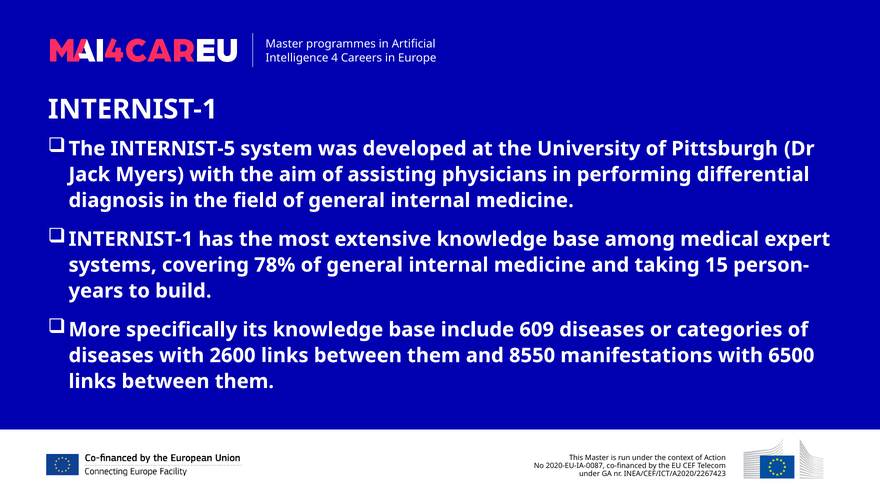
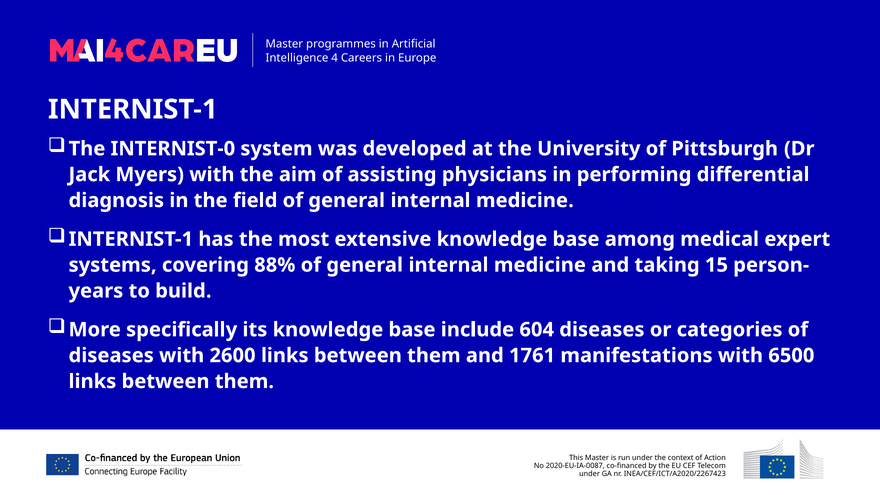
INTERNIST-5: INTERNIST-5 -> INTERNIST-0 (173, 149)
78%: 78% -> 88% (275, 265)
609: 609 -> 604 (537, 330)
8550: 8550 -> 1761 (532, 356)
